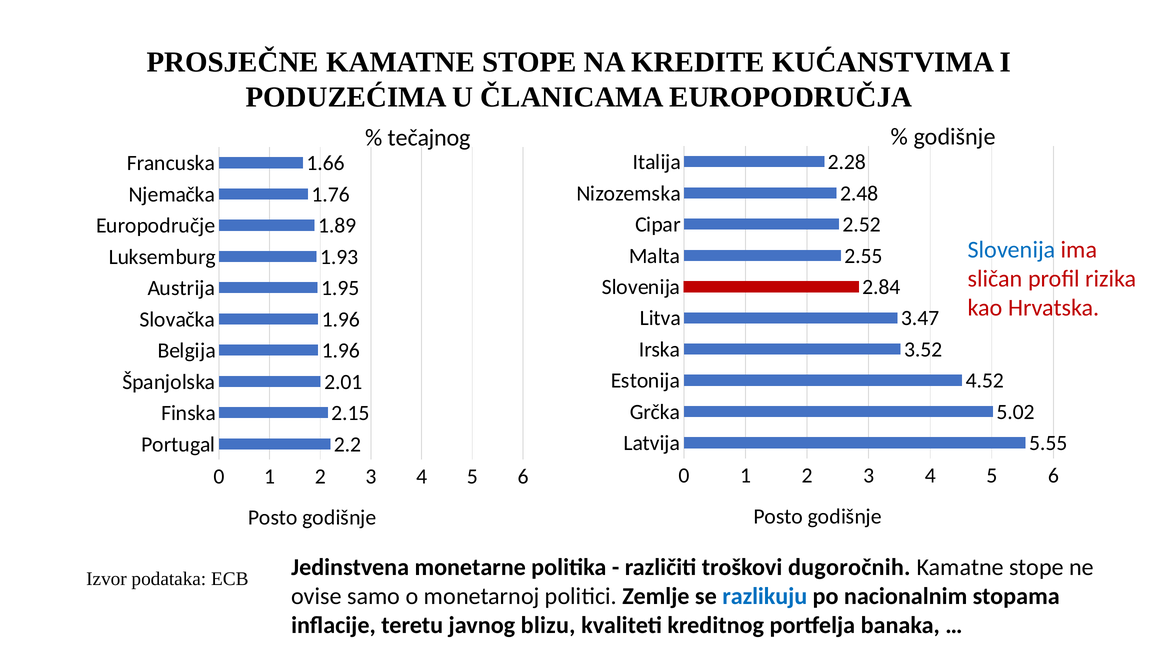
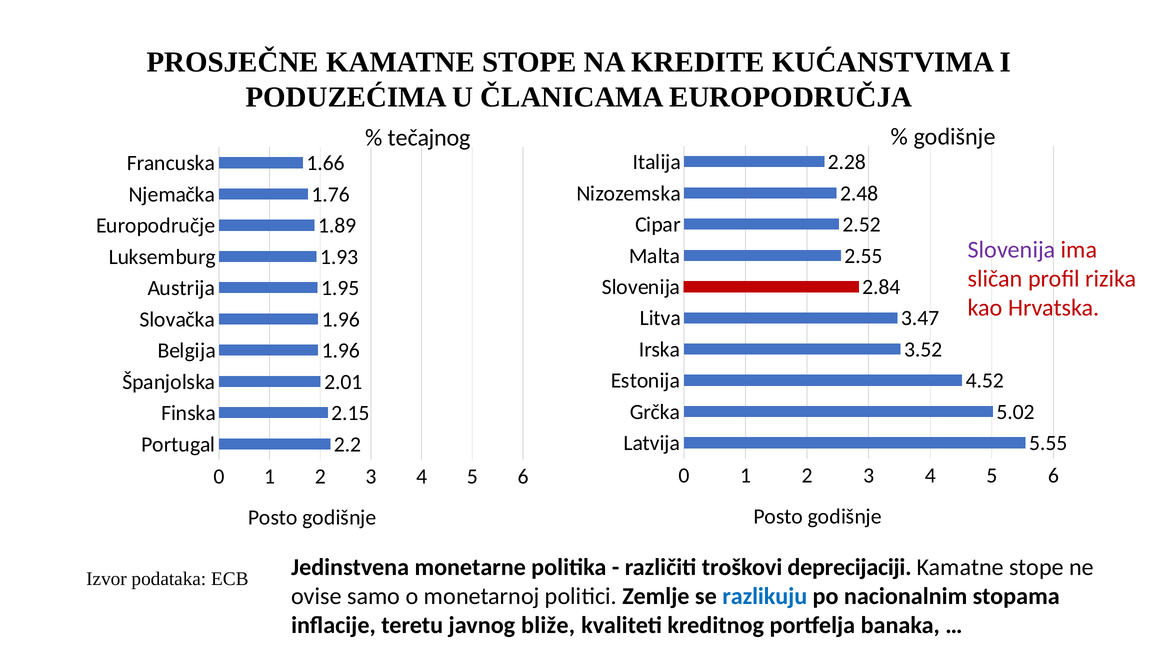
Slovenija colour: blue -> purple (1012, 250)
dugoročnih: dugoročnih -> deprecijaciji (850, 567)
blizu: blizu -> bliže (548, 625)
